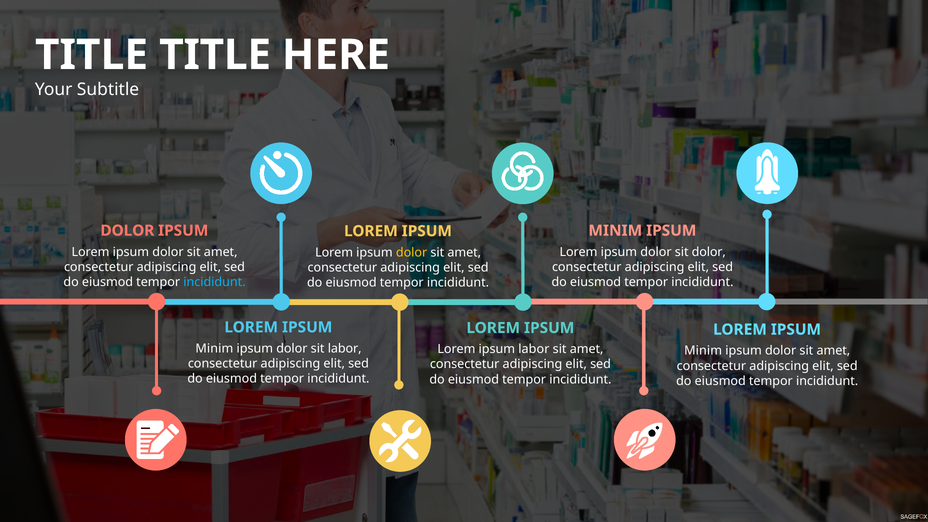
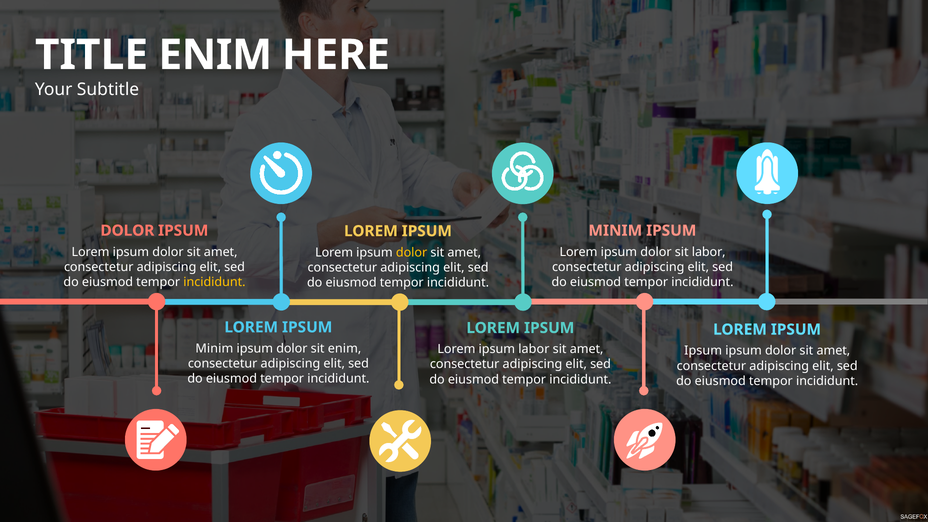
TITLE: TITLE -> ENIM (215, 55)
sit dolor: dolor -> labor (709, 252)
incididunt colour: light blue -> yellow (214, 282)
sit labor: labor -> enim (345, 349)
Minim: Minim -> Ipsum (703, 351)
